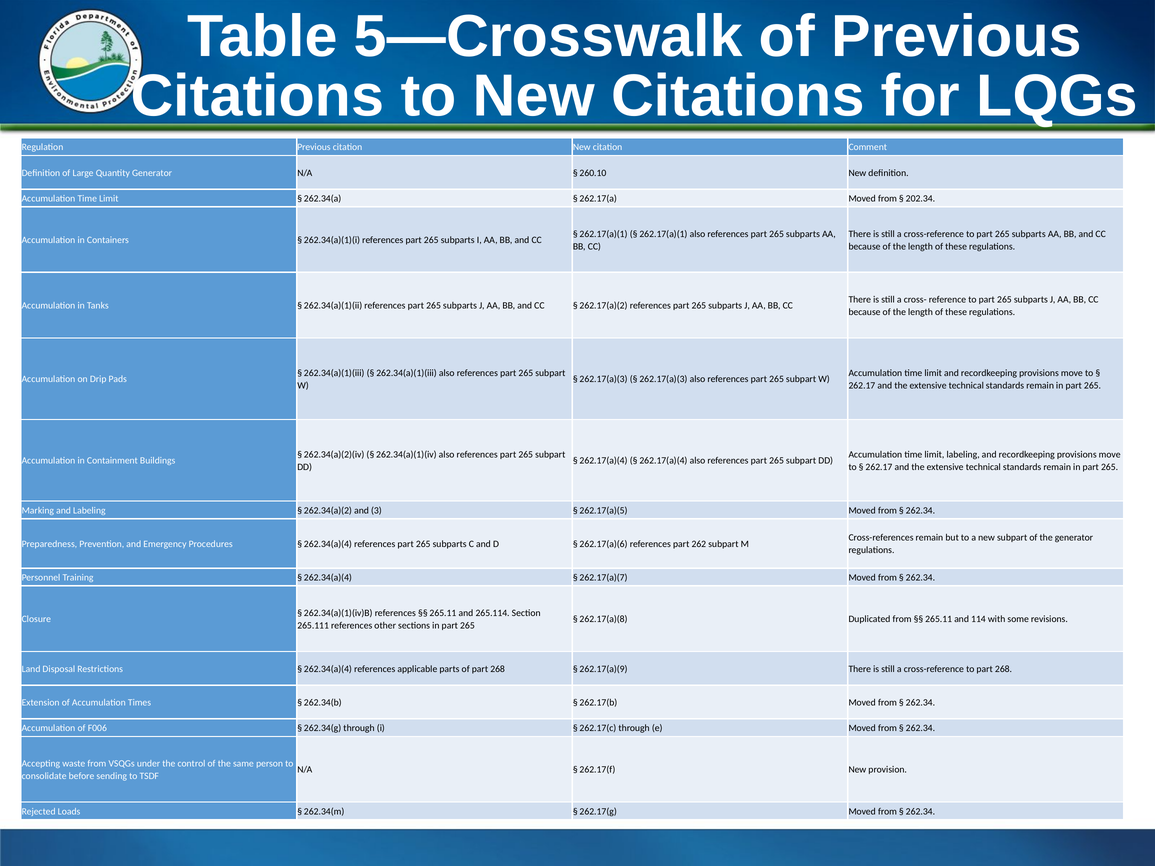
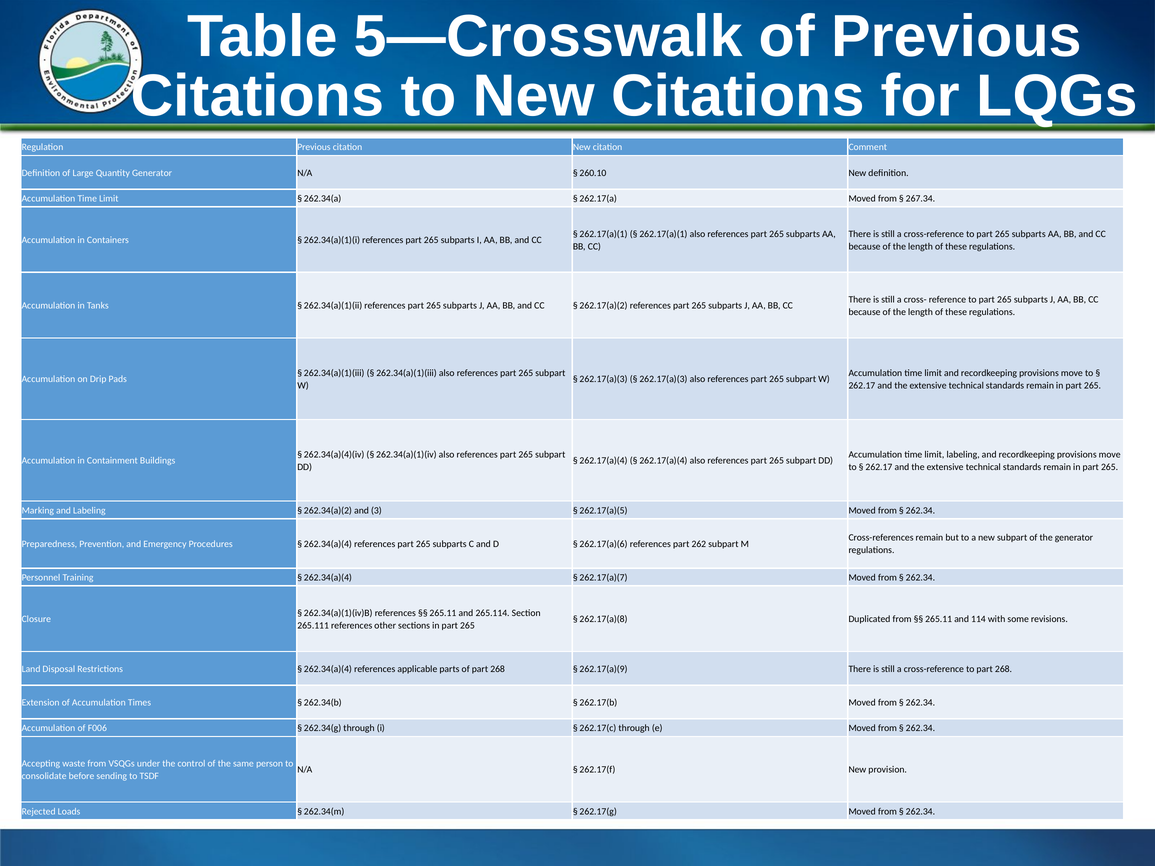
202.34: 202.34 -> 267.34 (920, 199)
262.34(a)(2)(iv: 262.34(a)(2)(iv -> 262.34(a)(4)(iv (334, 455)
